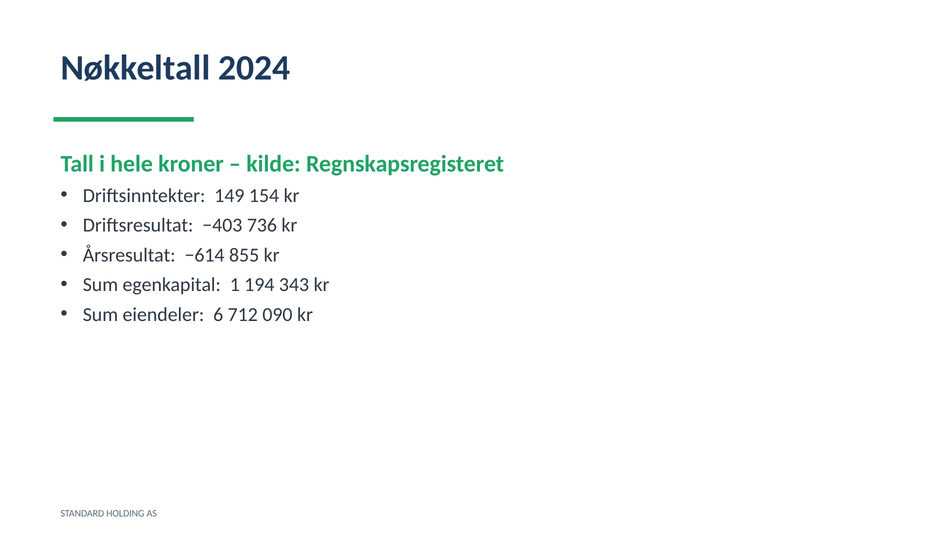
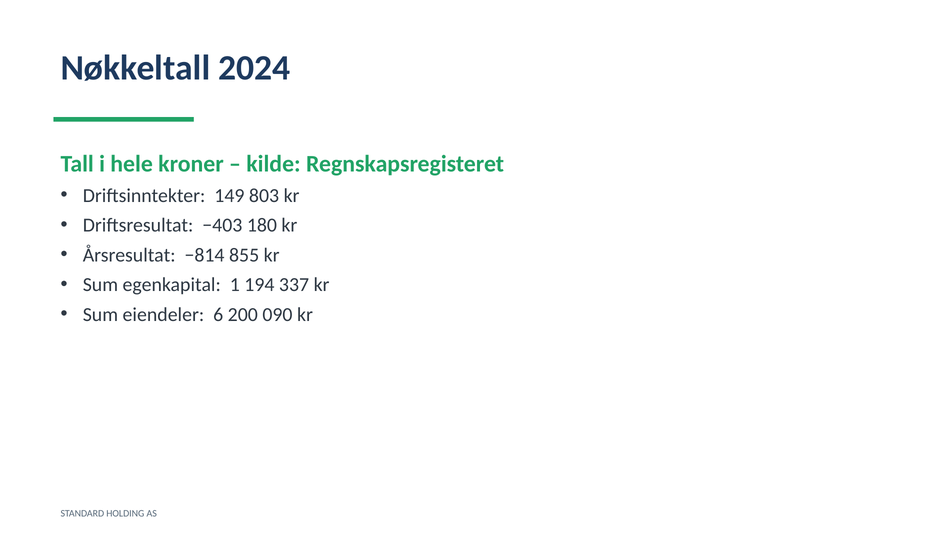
154: 154 -> 803 (264, 196)
736: 736 -> 180 (262, 225)
−614: −614 -> −814 (205, 255)
343: 343 -> 337 (294, 285)
712: 712 -> 200 (243, 315)
